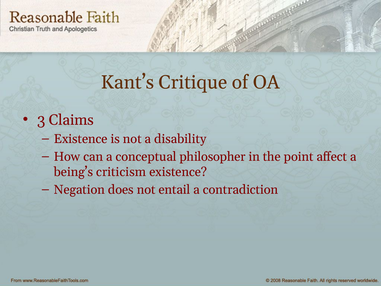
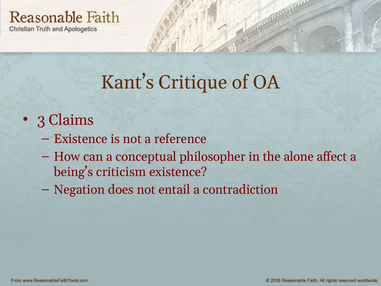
disability: disability -> reference (180, 139)
point: point -> alone (299, 156)
